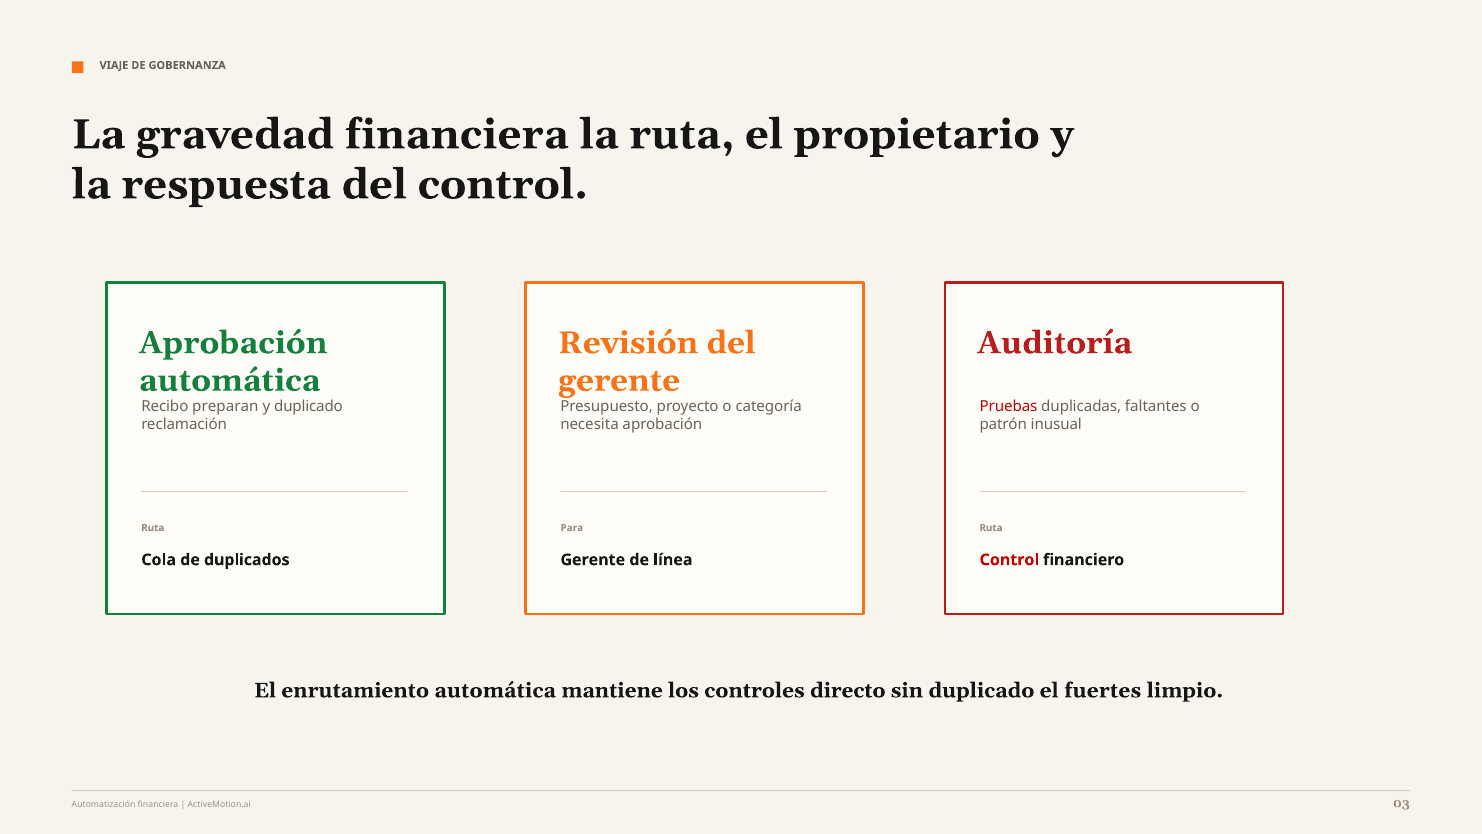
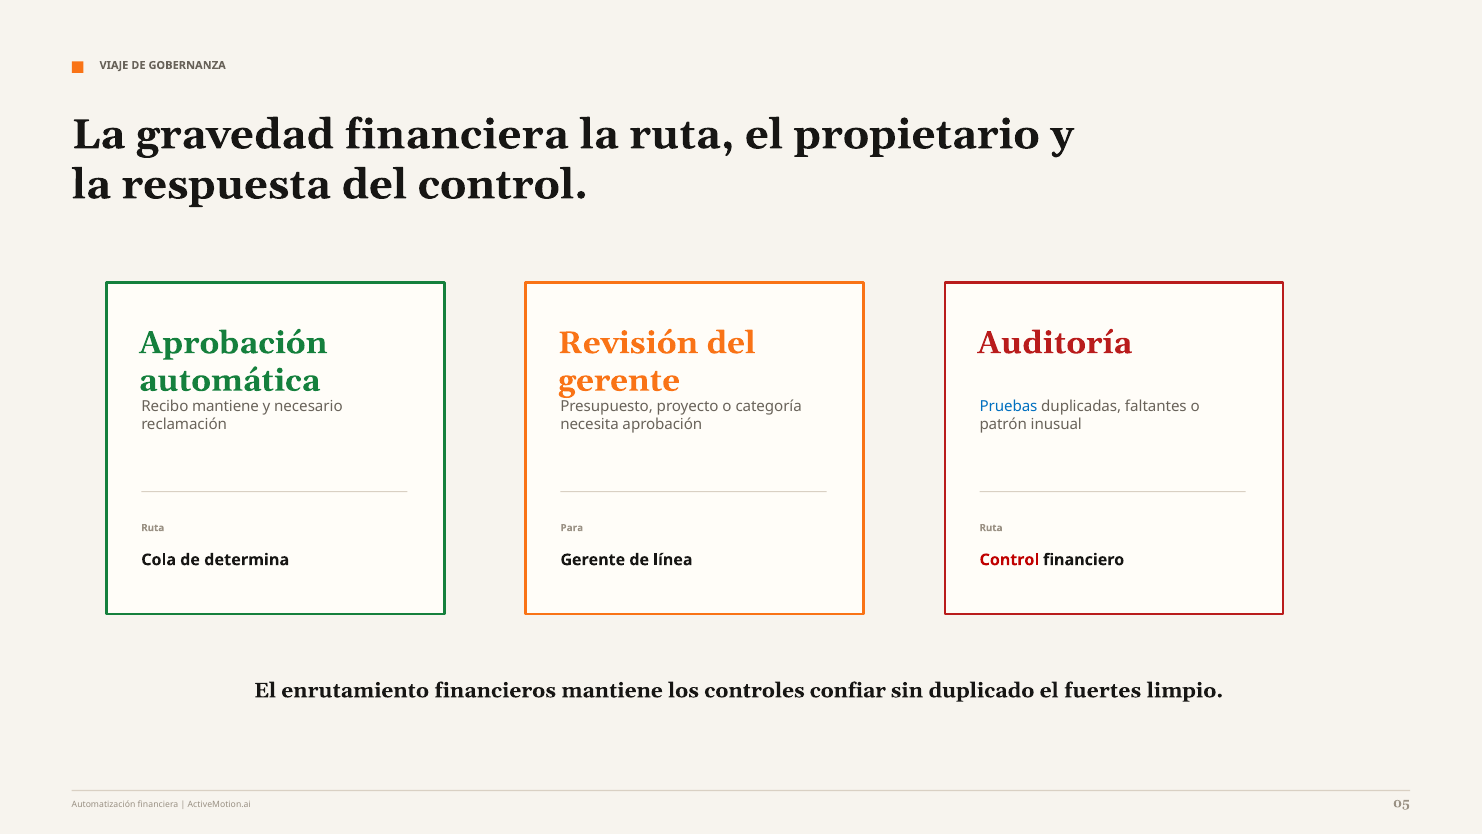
Recibo preparan: preparan -> mantiene (226, 406)
y duplicado: duplicado -> necesario (308, 406)
Pruebas colour: red -> blue (1008, 406)
duplicados: duplicados -> determina (247, 560)
enrutamiento automática: automática -> financieros (495, 690)
directo: directo -> confiar (848, 690)
03: 03 -> 05 (1401, 803)
